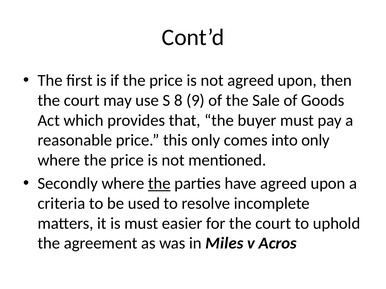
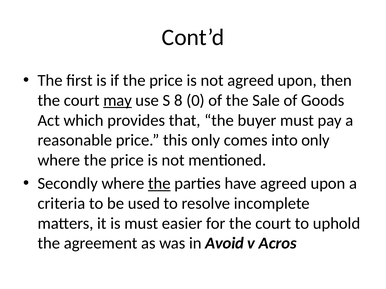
may underline: none -> present (118, 101)
9: 9 -> 0 (195, 101)
Miles: Miles -> Avoid (225, 244)
